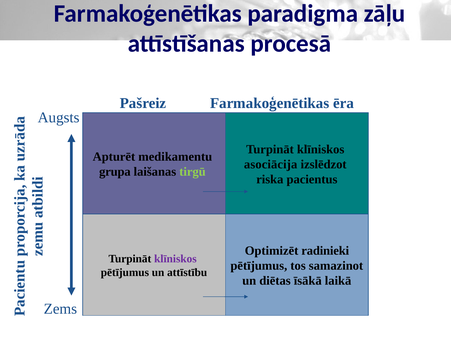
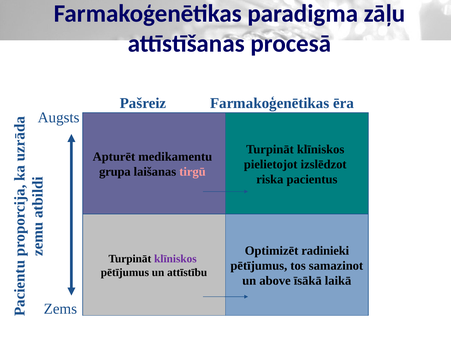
asociācija: asociācija -> pielietojot (271, 164)
tirgū colour: light green -> pink (192, 172)
diētas: diētas -> above (275, 281)
